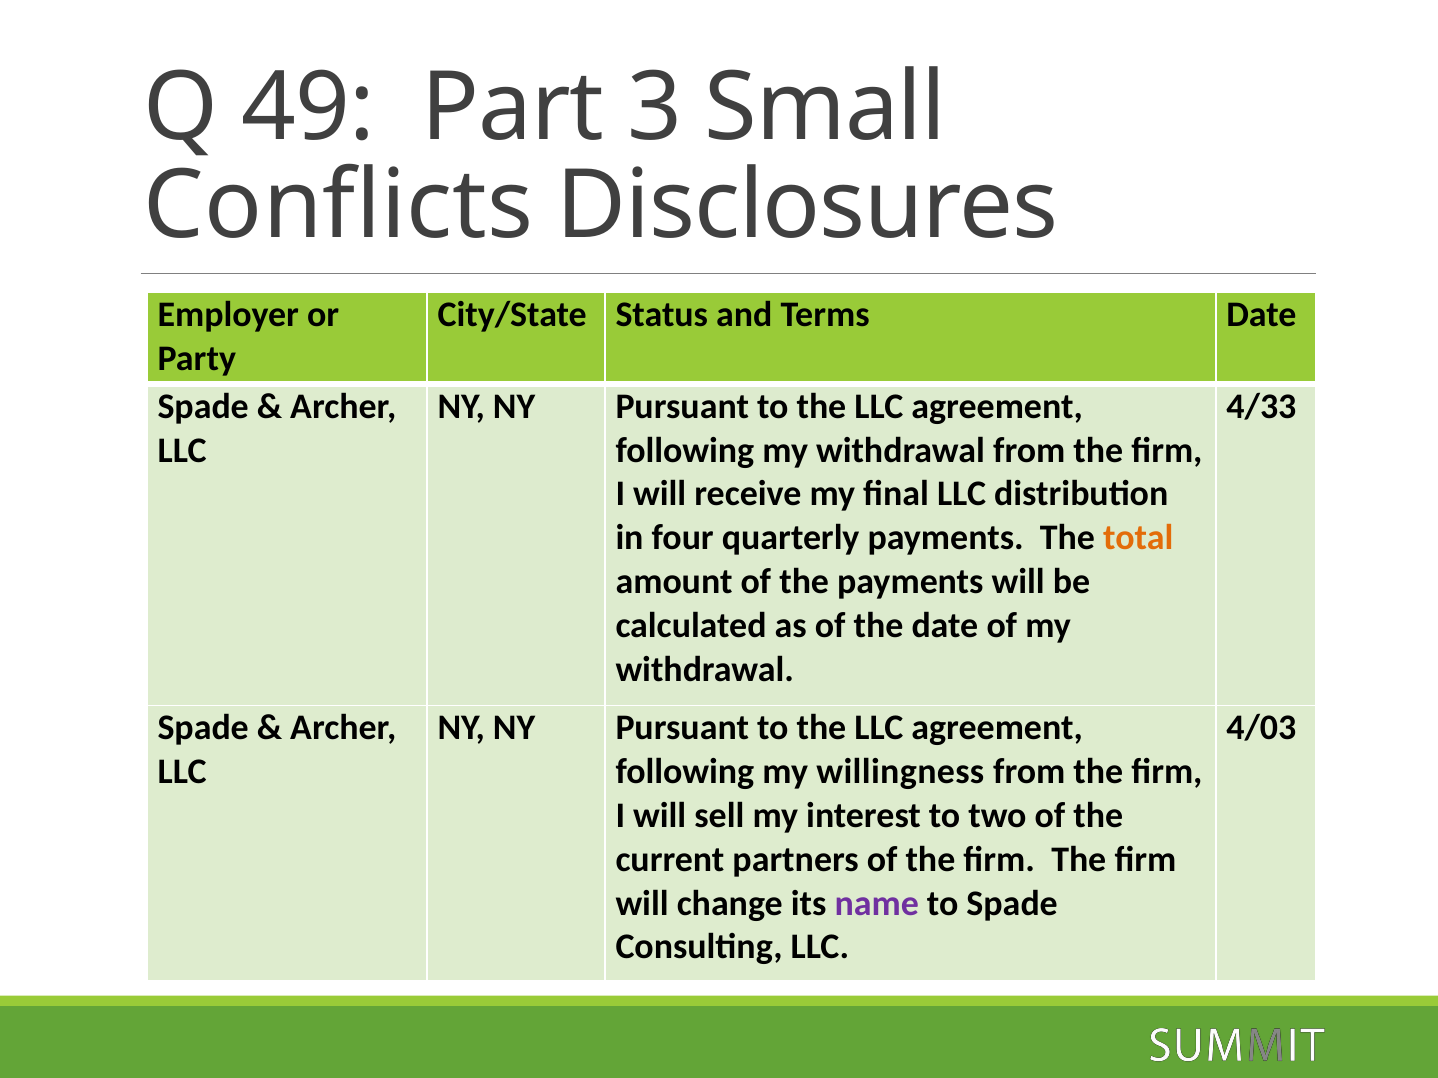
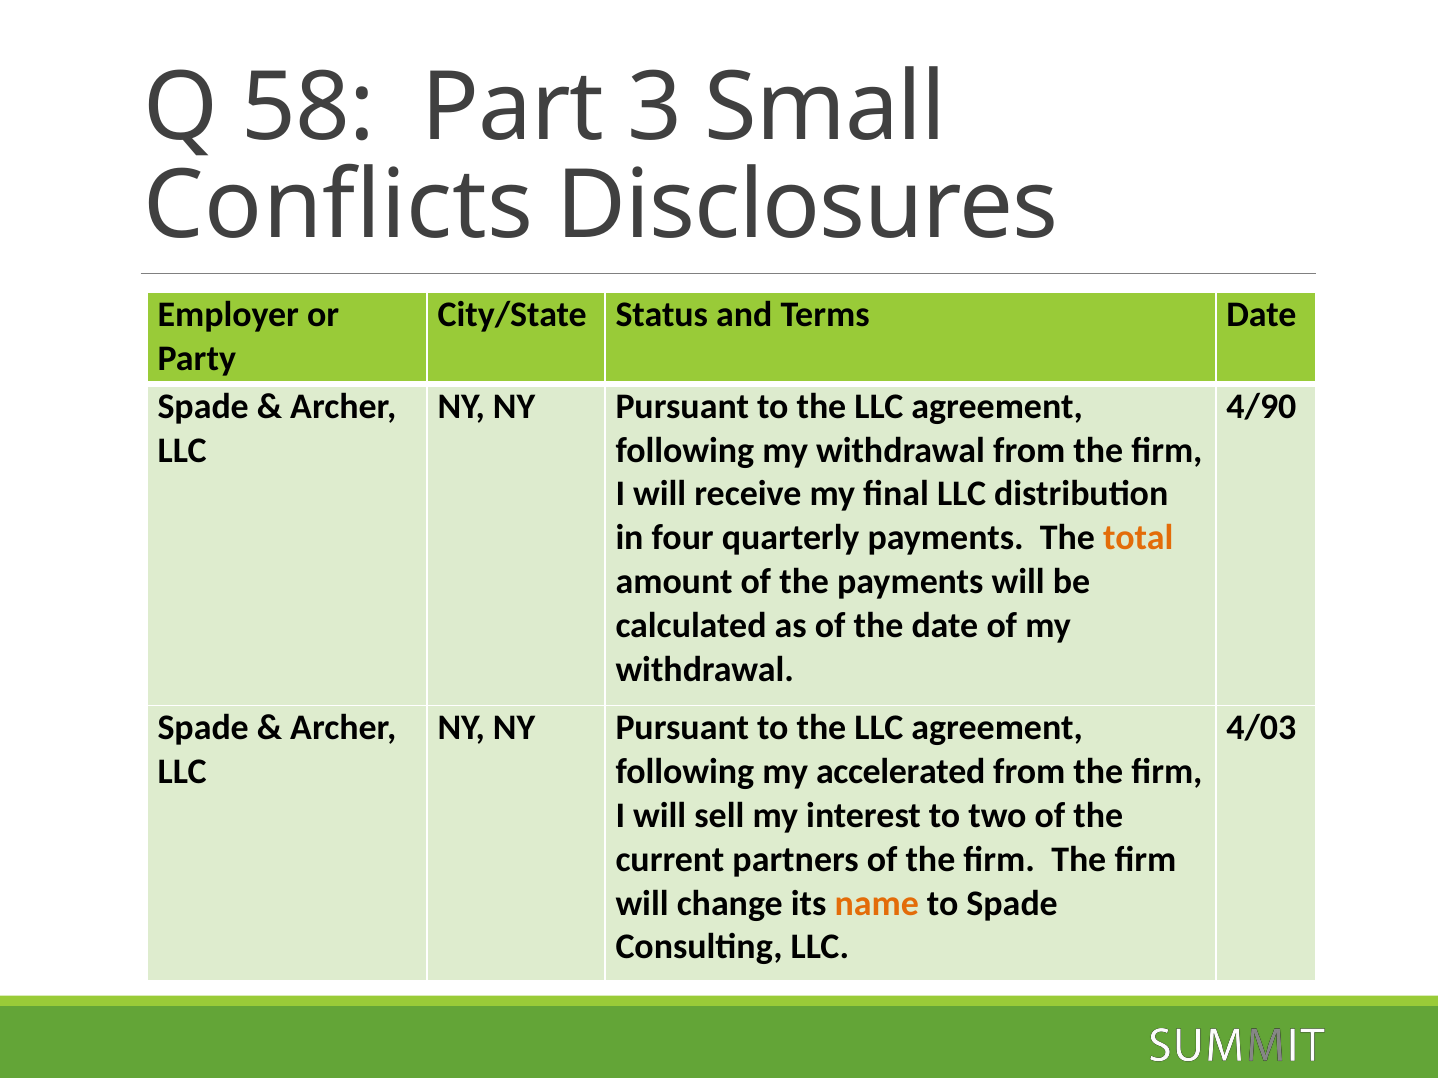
49: 49 -> 58 (308, 108)
4/33: 4/33 -> 4/90 (1261, 407)
willingness: willingness -> accelerated (901, 772)
name colour: purple -> orange (877, 904)
